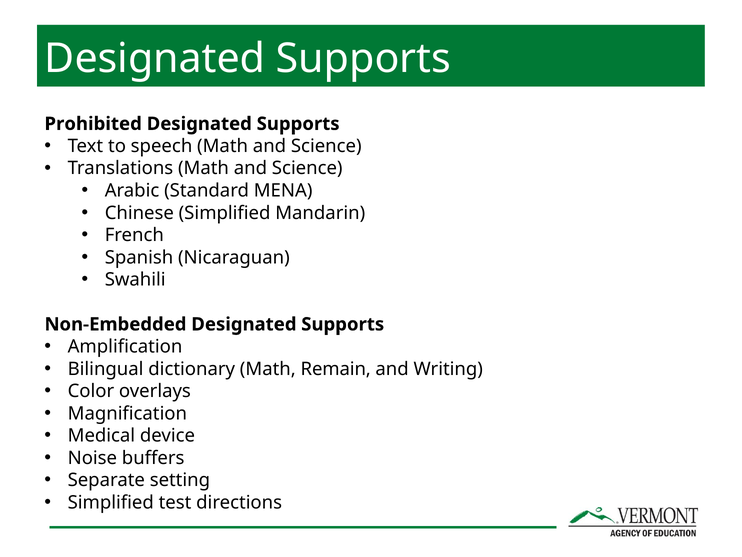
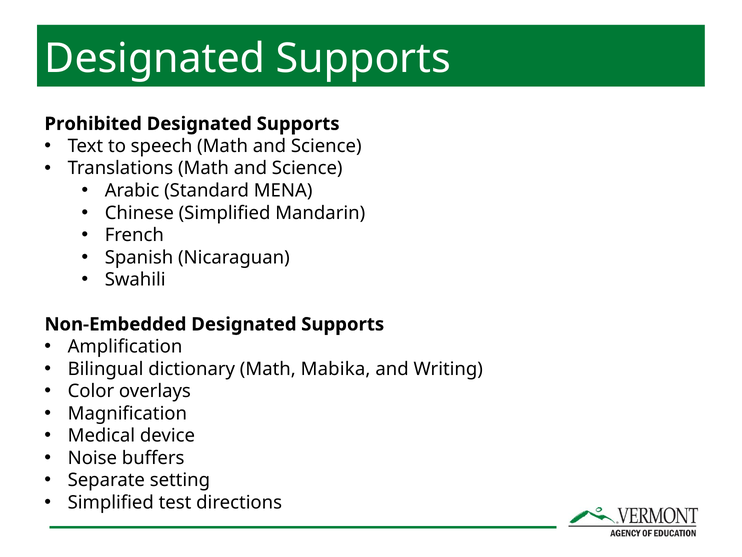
Remain: Remain -> Mabika (336, 369)
